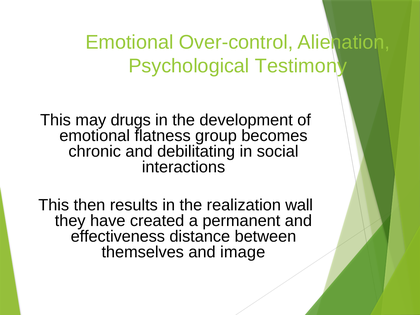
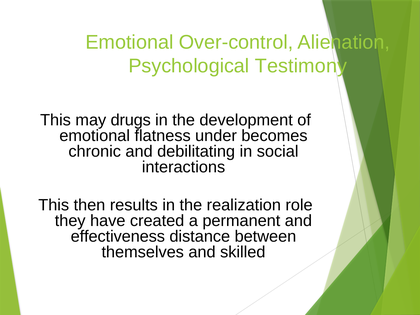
group: group -> under (216, 136)
wall: wall -> role (299, 205)
image: image -> skilled (243, 252)
